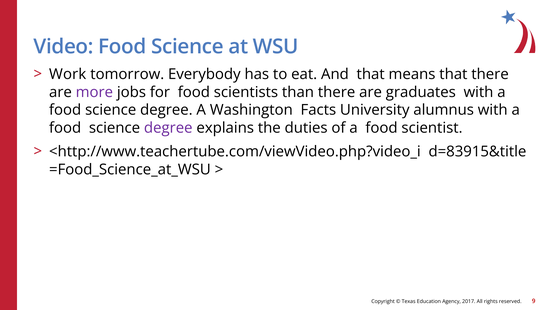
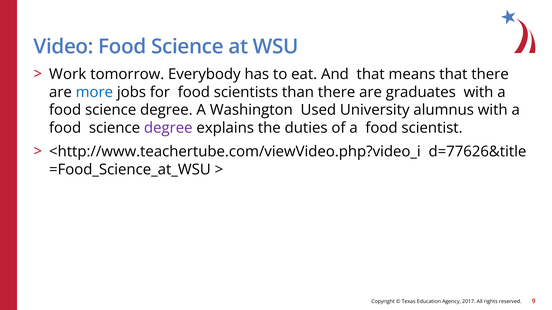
more colour: purple -> blue (94, 92)
Facts: Facts -> Used (318, 110)
d=83915&title: d=83915&title -> d=77626&title (477, 152)
